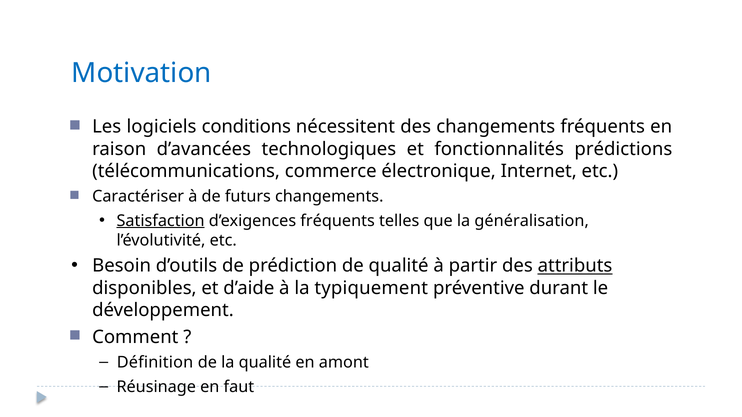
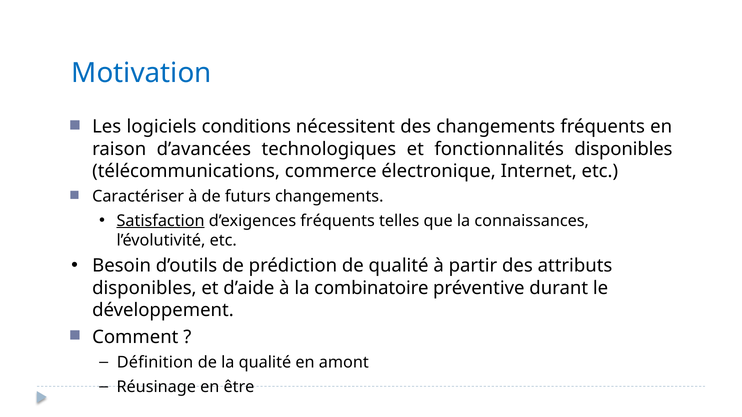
fonctionnalités prédictions: prédictions -> disponibles (623, 149)
généralisation: généralisation -> connaissances (532, 221)
attributs underline: present -> none (575, 266)
typiquement: typiquement -> combinatoire (371, 288)
faut: faut -> être (239, 387)
